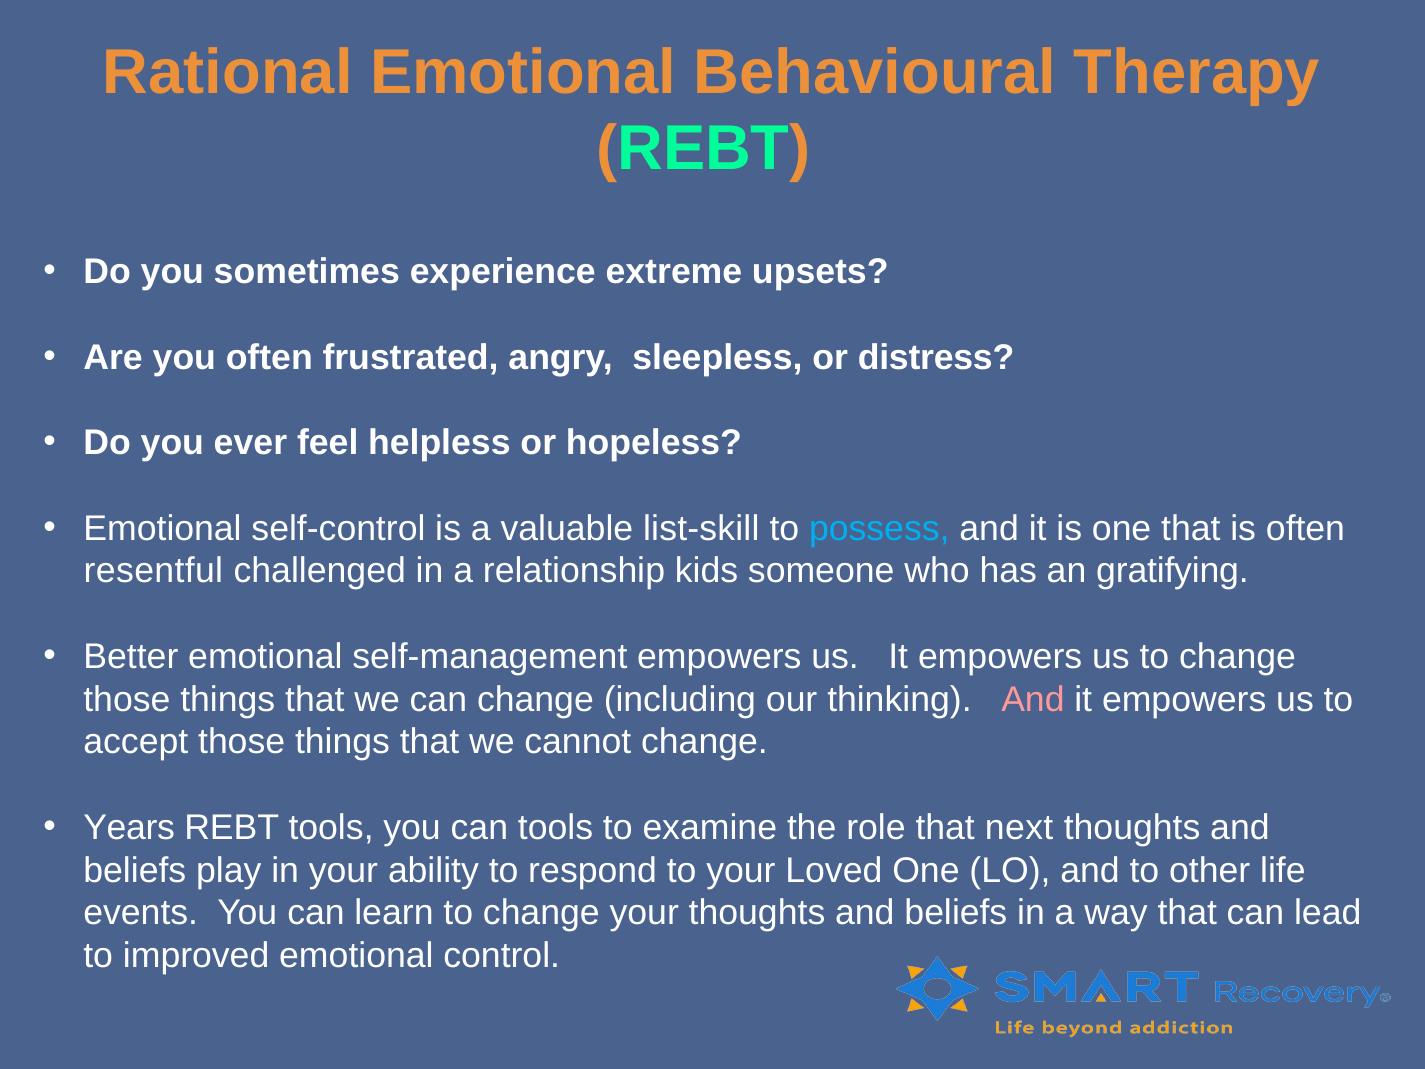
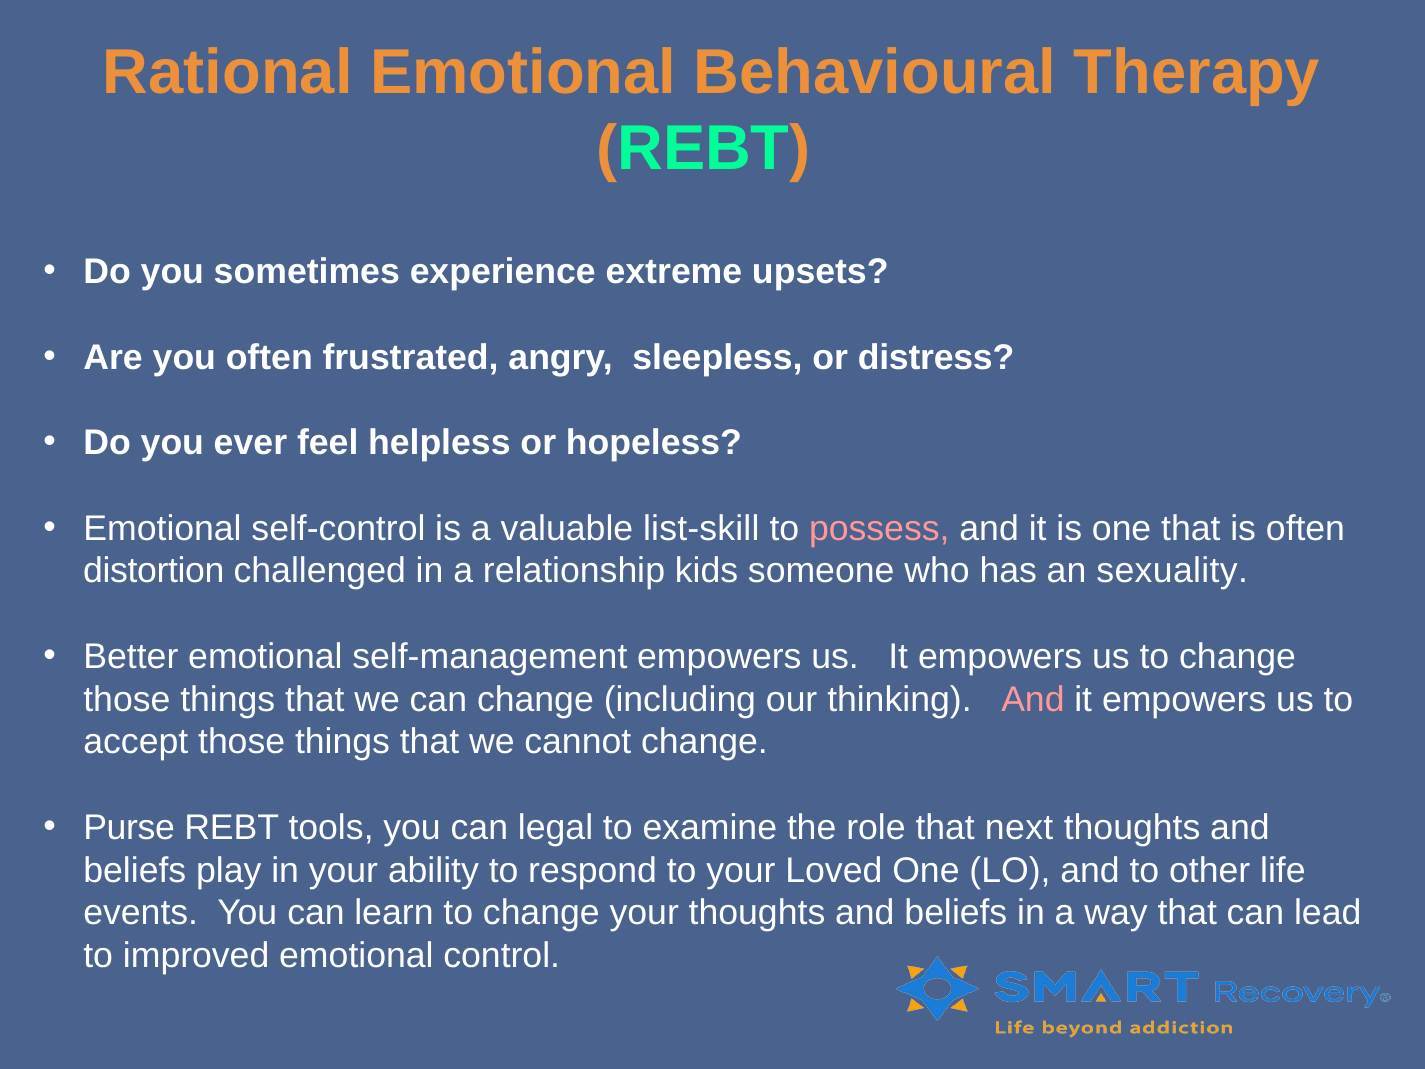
possess colour: light blue -> pink (879, 528)
resentful: resentful -> distortion (154, 571)
gratifying: gratifying -> sexuality (1172, 571)
Years: Years -> Purse (129, 827)
can tools: tools -> legal (556, 827)
